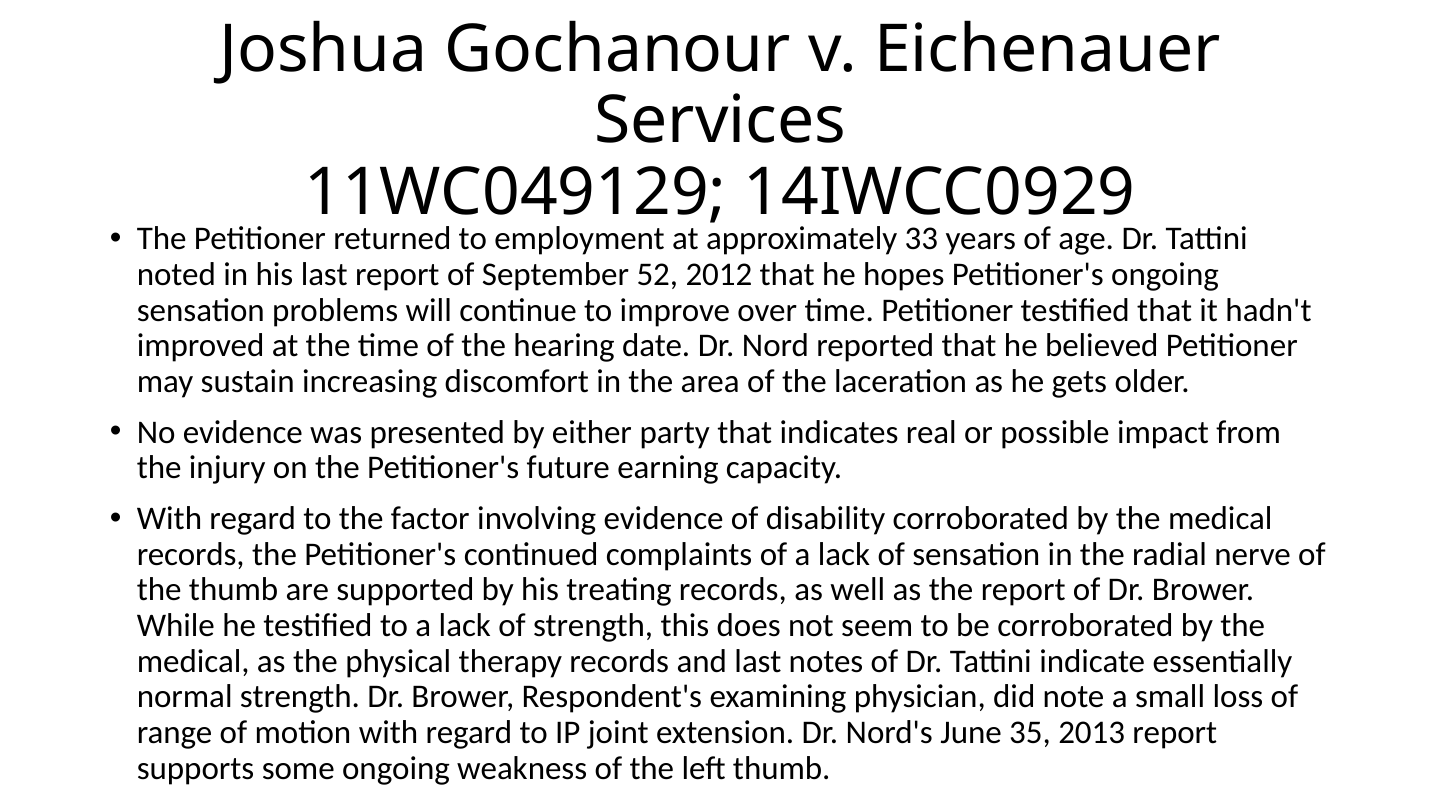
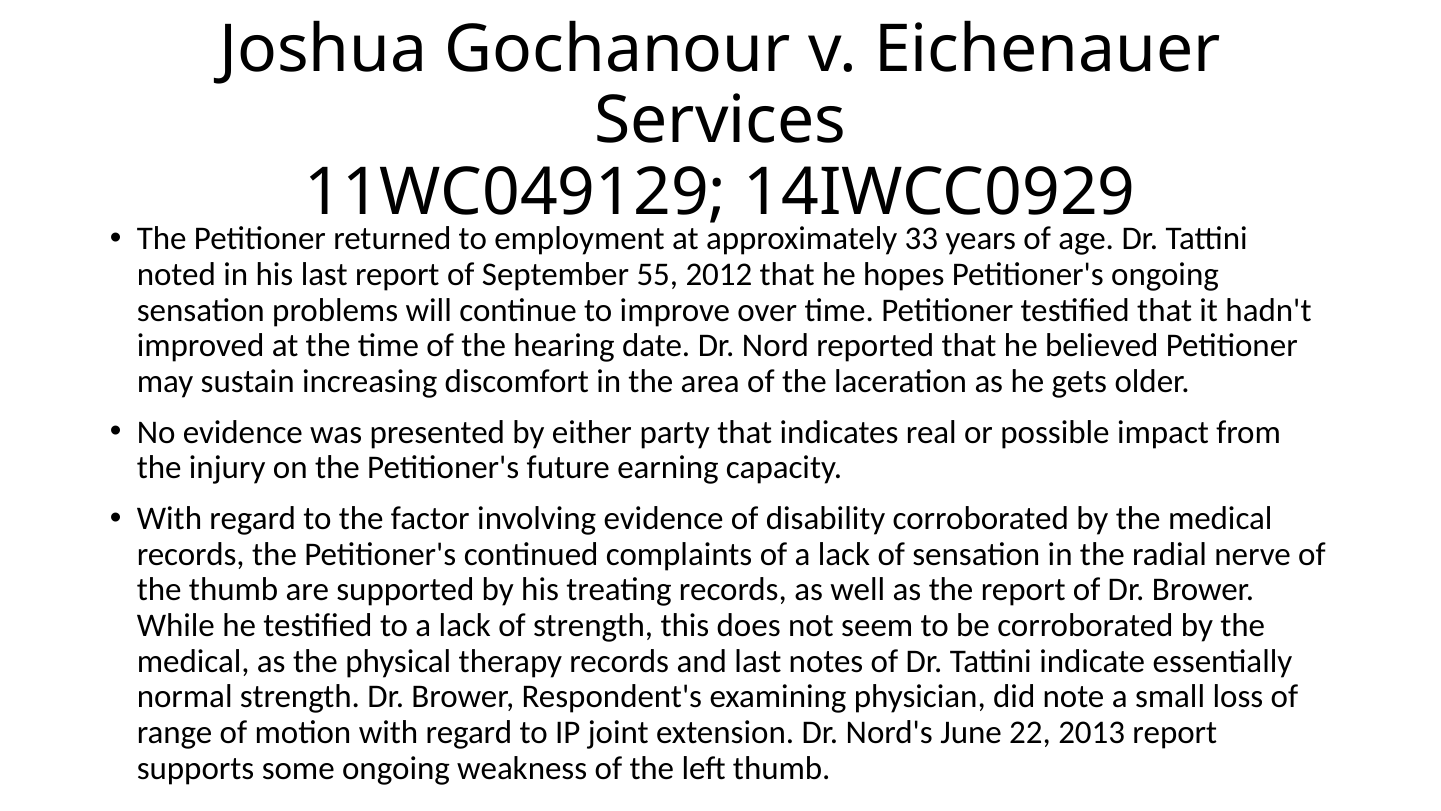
52: 52 -> 55 (657, 274)
35: 35 -> 22 (1030, 732)
